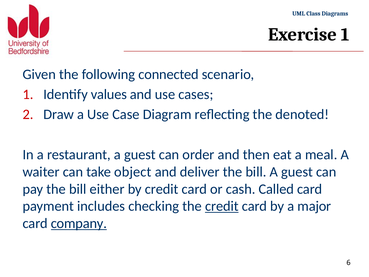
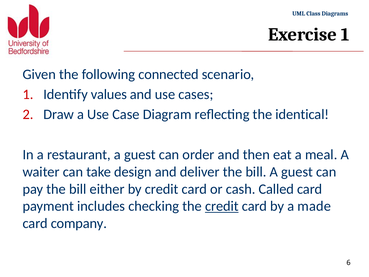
denoted: denoted -> identical (302, 114)
object: object -> design (133, 172)
major: major -> made (314, 206)
company underline: present -> none (79, 223)
